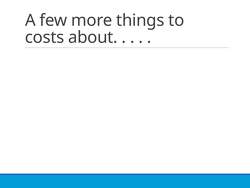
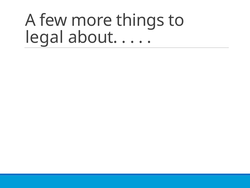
costs: costs -> legal (44, 37)
